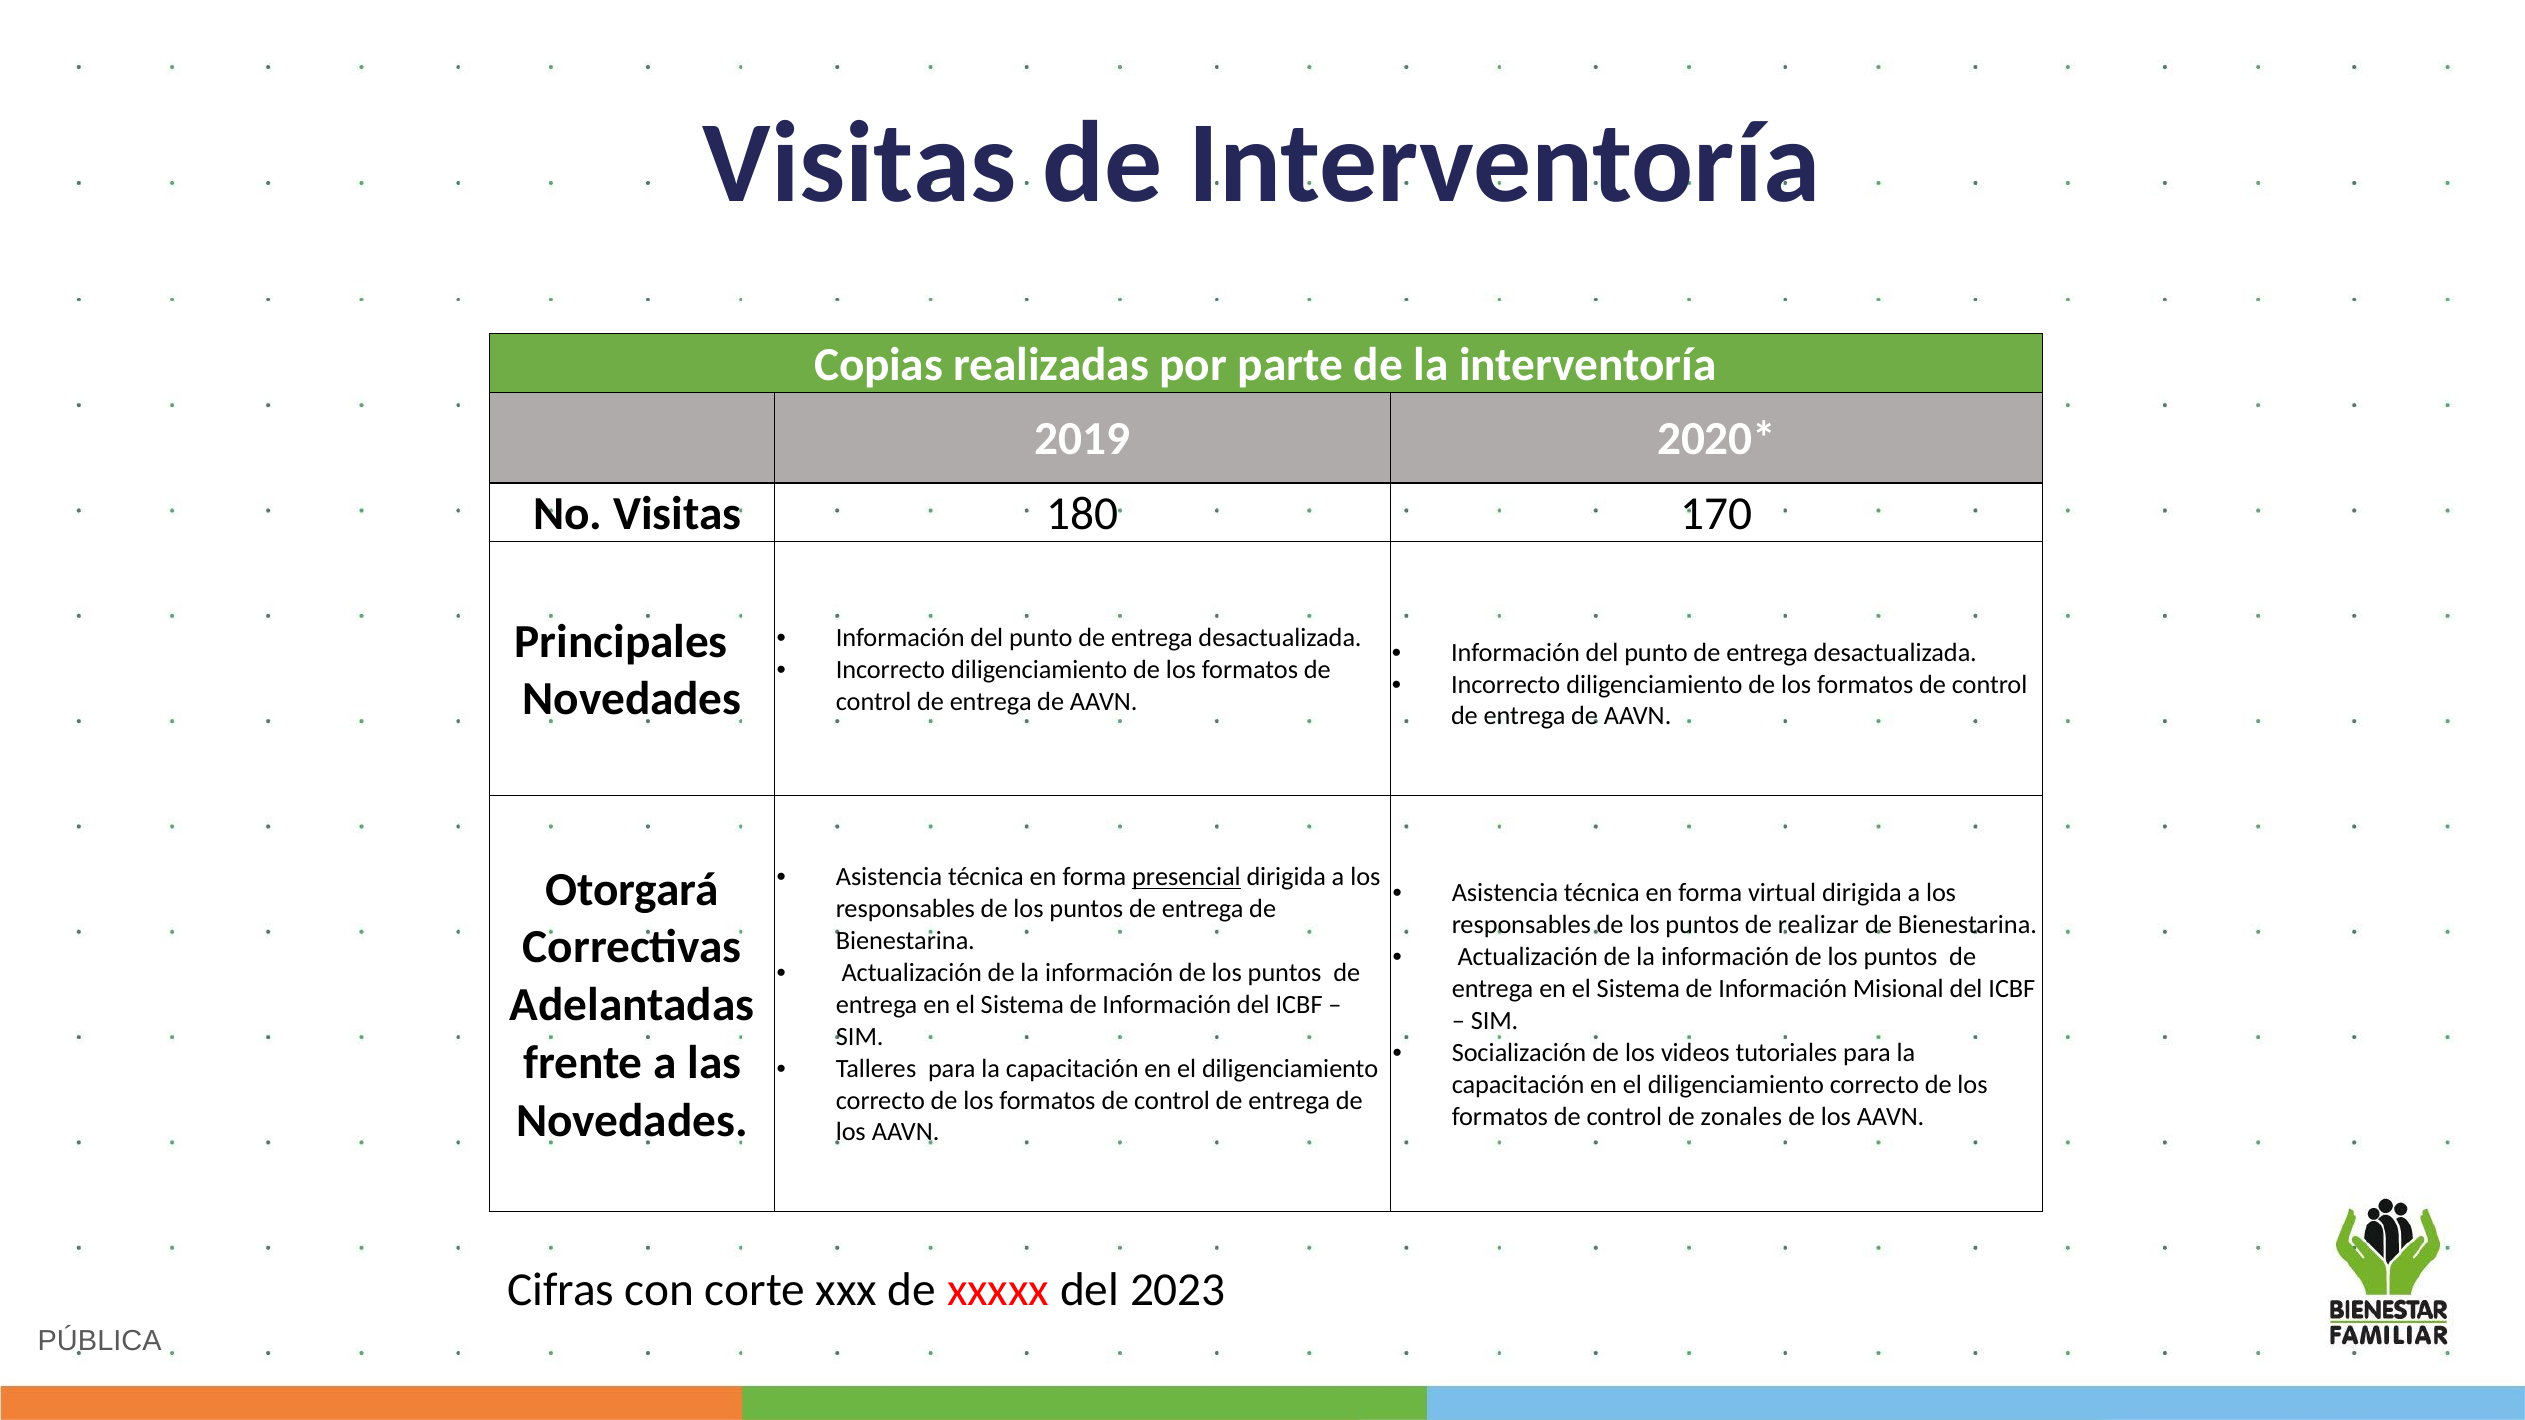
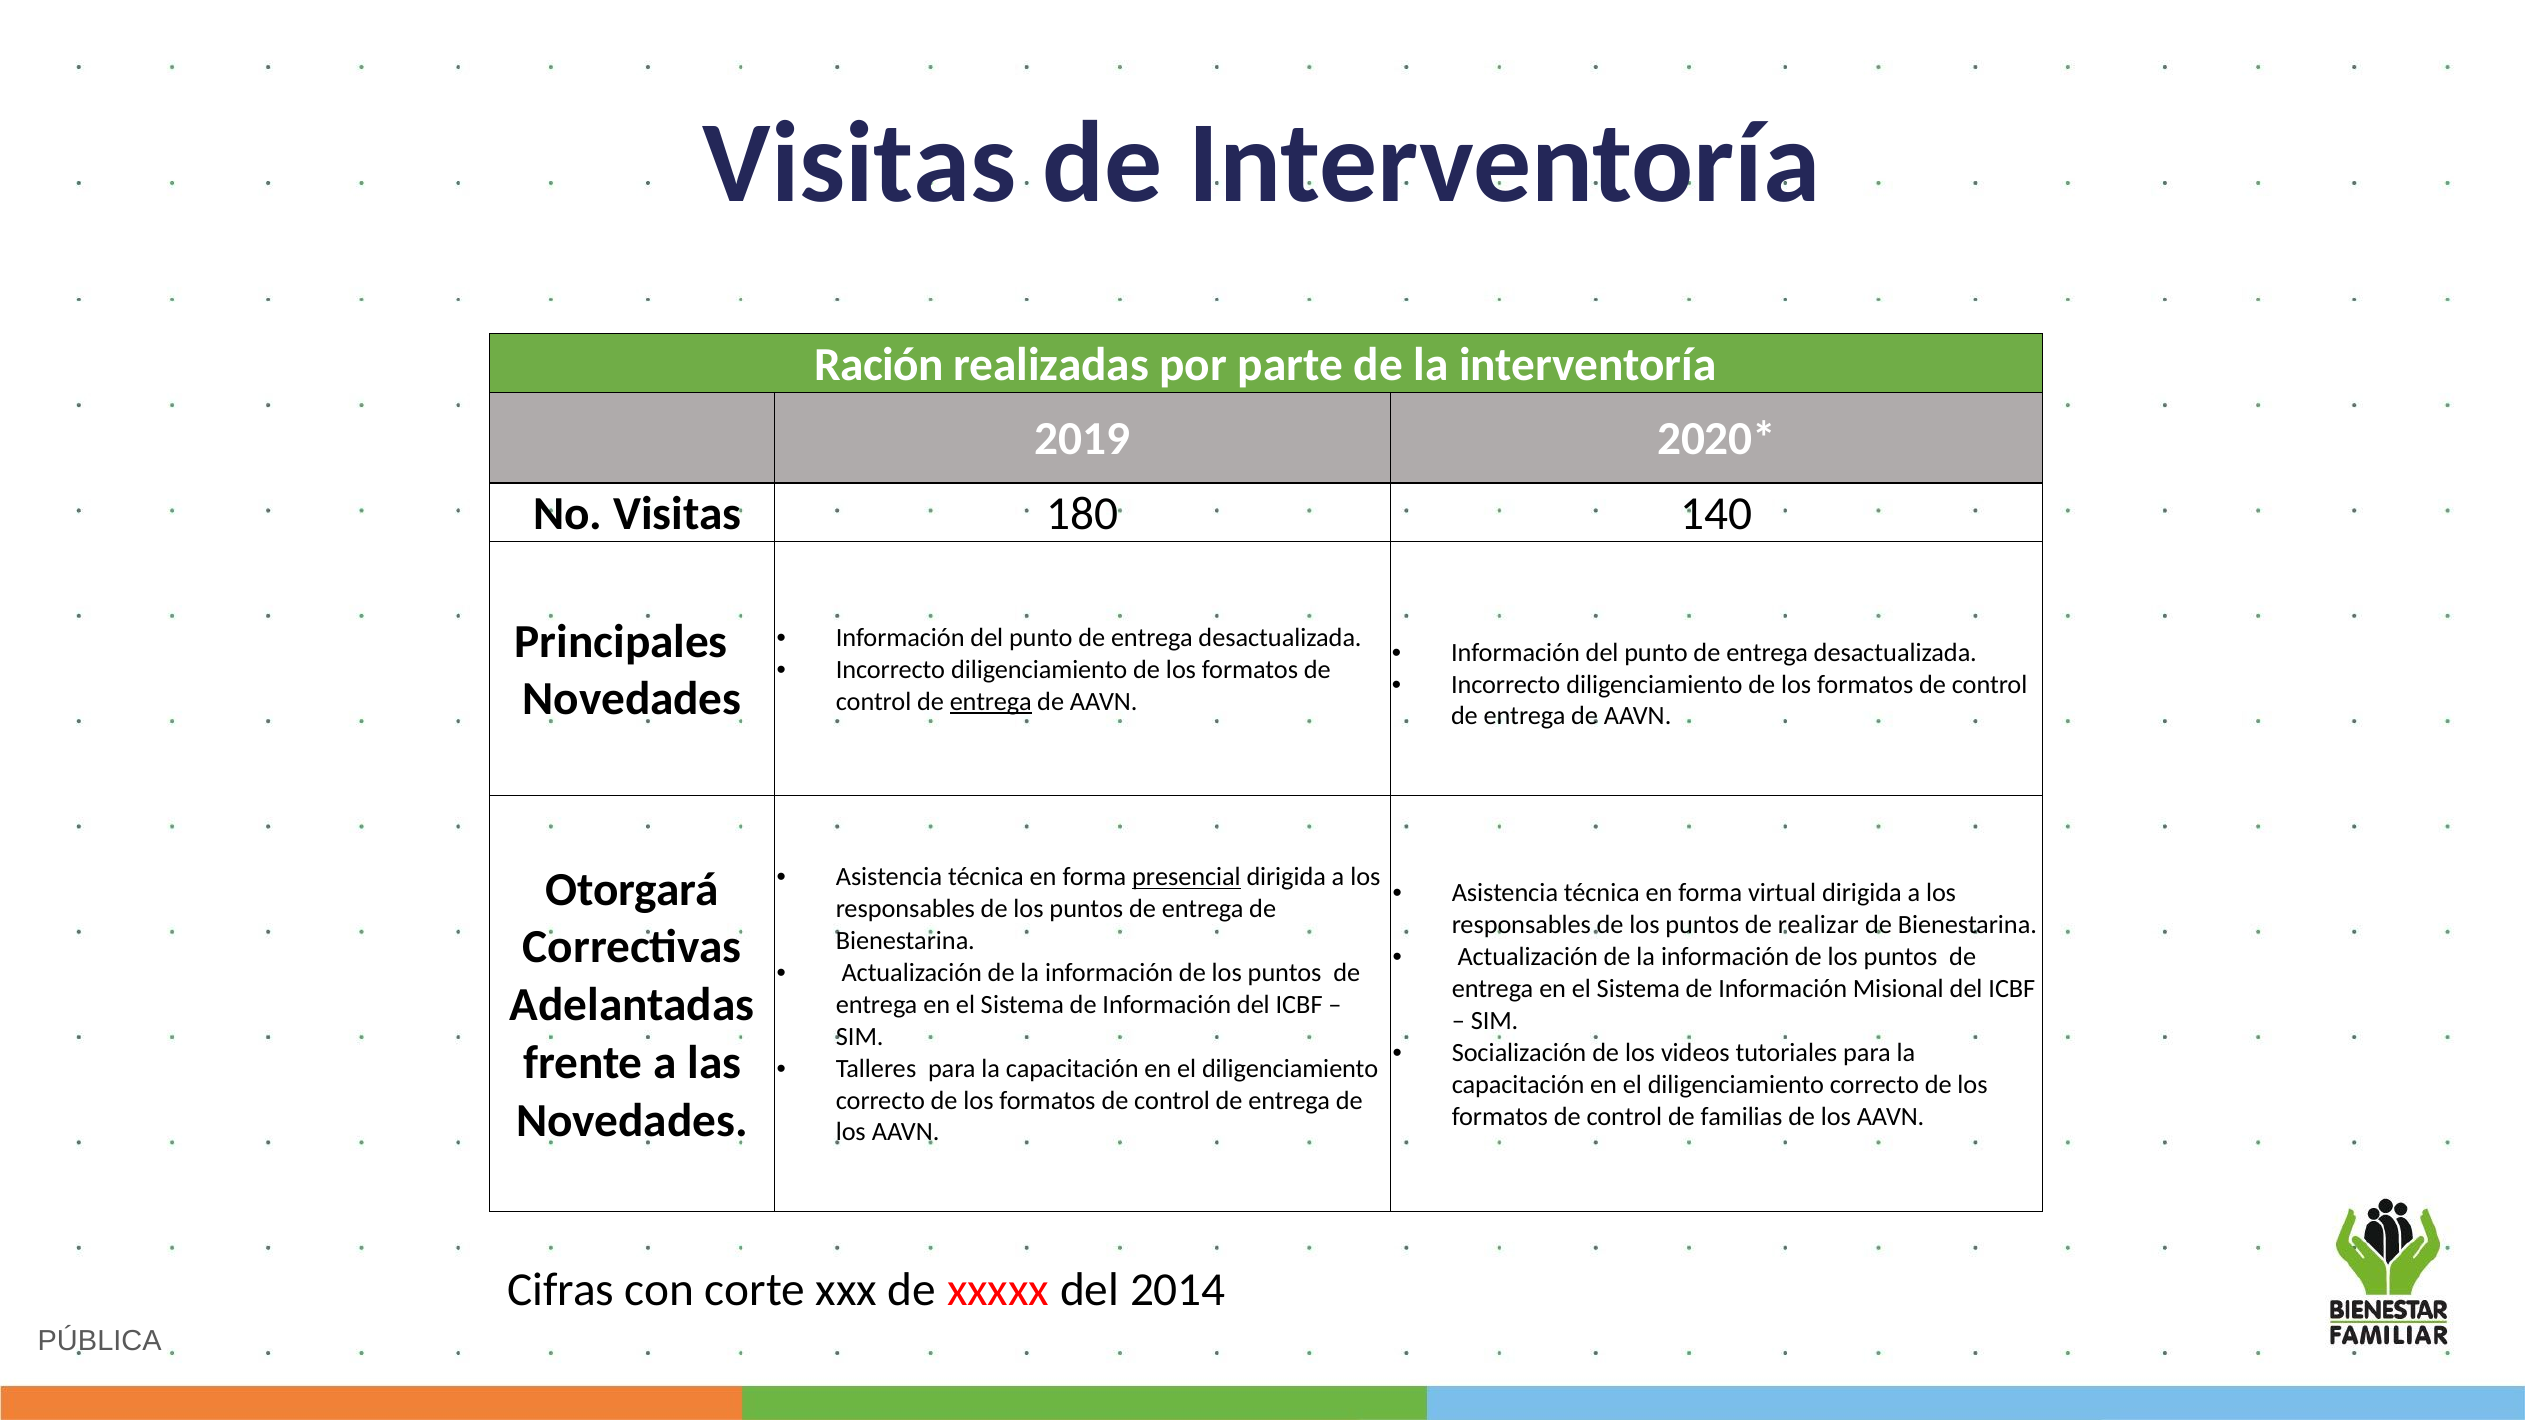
Copias: Copias -> Ración (879, 365)
170: 170 -> 140 (1717, 514)
entrega underline: none -> present (991, 702)
zonales: zonales -> familias (1741, 1117)
2023: 2023 -> 2014 (1178, 1290)
